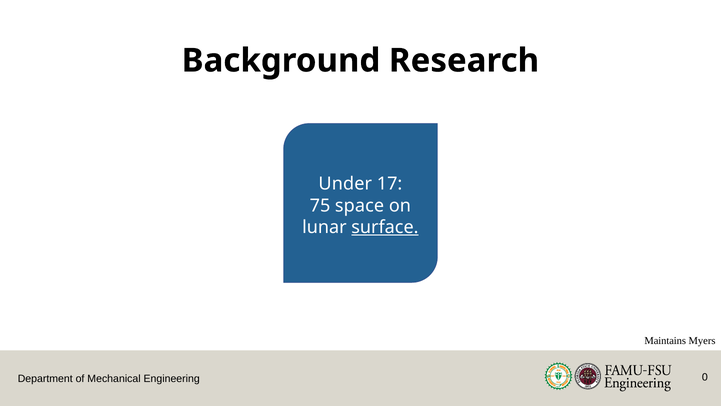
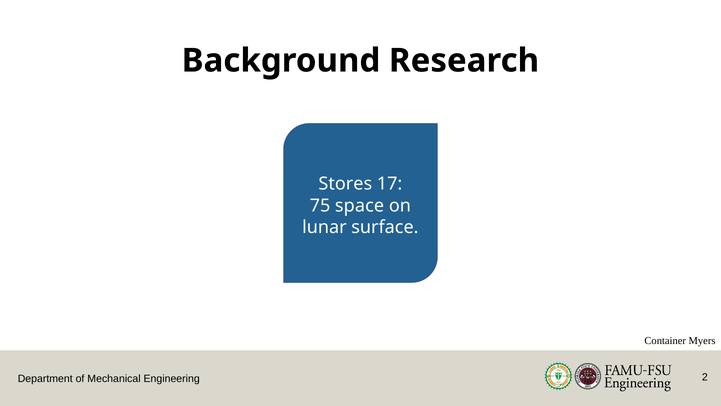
Under: Under -> Stores (345, 184)
surface underline: present -> none (385, 227)
Maintains: Maintains -> Container (665, 340)
0: 0 -> 2 (705, 377)
